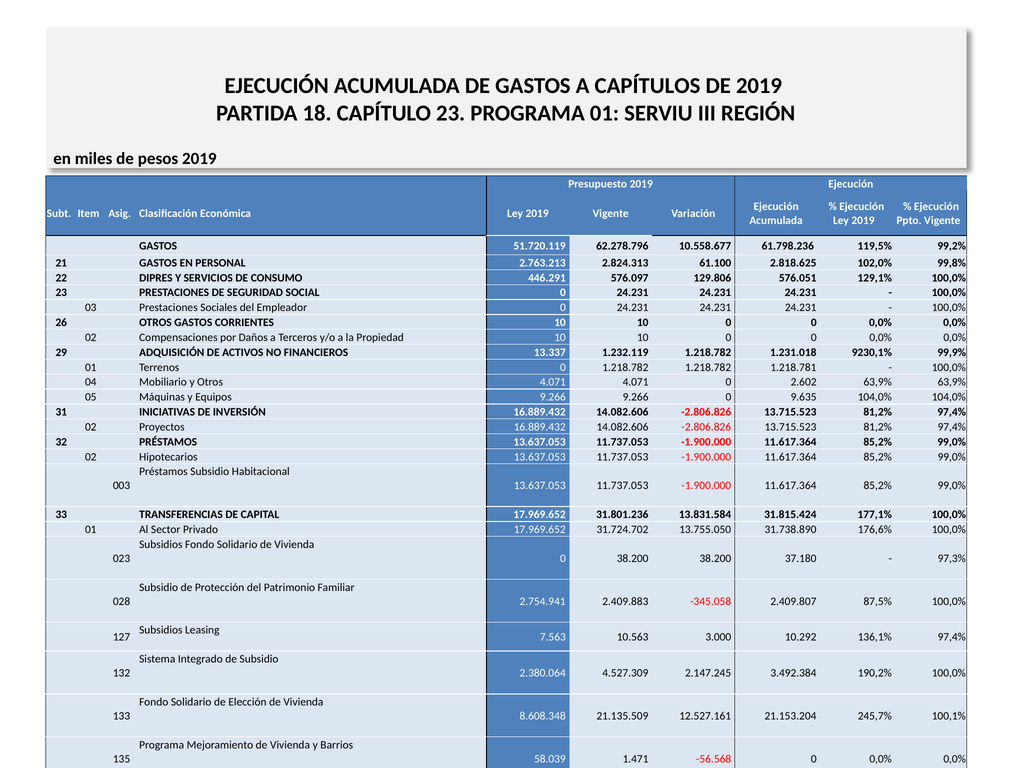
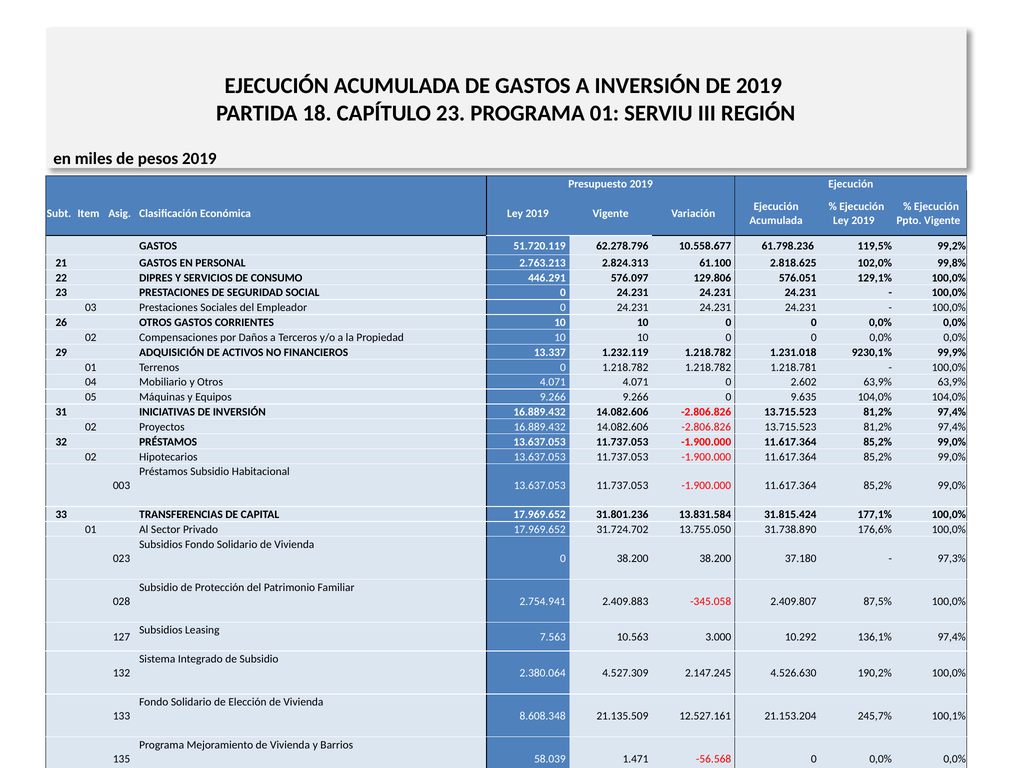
A CAPÍTULOS: CAPÍTULOS -> INVERSIÓN (647, 86)
3.492.384: 3.492.384 -> 4.526.630 (793, 673)
